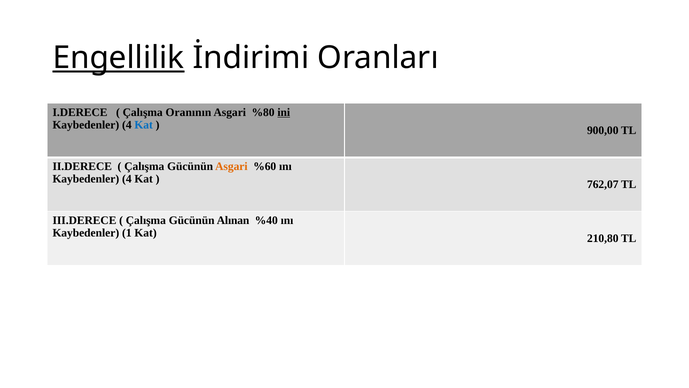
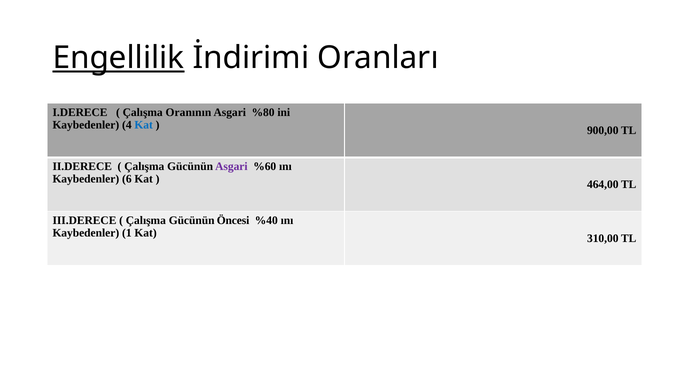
ini underline: present -> none (284, 112)
Asgari colour: orange -> purple (231, 166)
4: 4 -> 6 (127, 179)
762,07: 762,07 -> 464,00 (603, 184)
Alınan: Alınan -> Öncesi (233, 220)
210,80: 210,80 -> 310,00 (603, 238)
